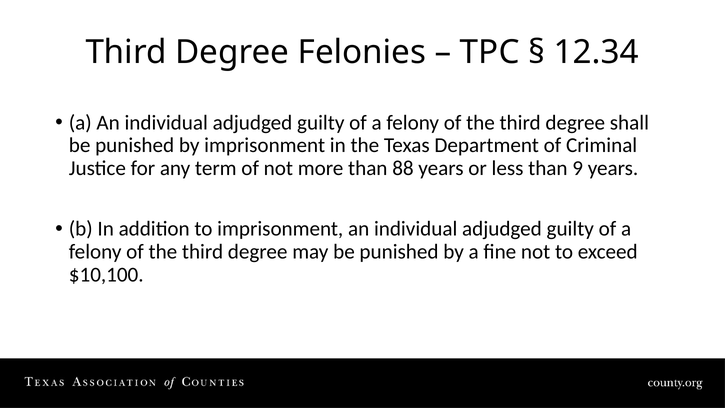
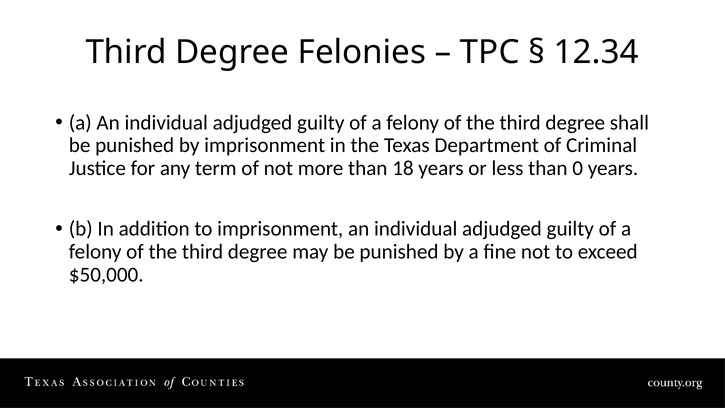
88: 88 -> 18 (403, 168)
9: 9 -> 0 (578, 168)
$10,100: $10,100 -> $50,000 (106, 274)
